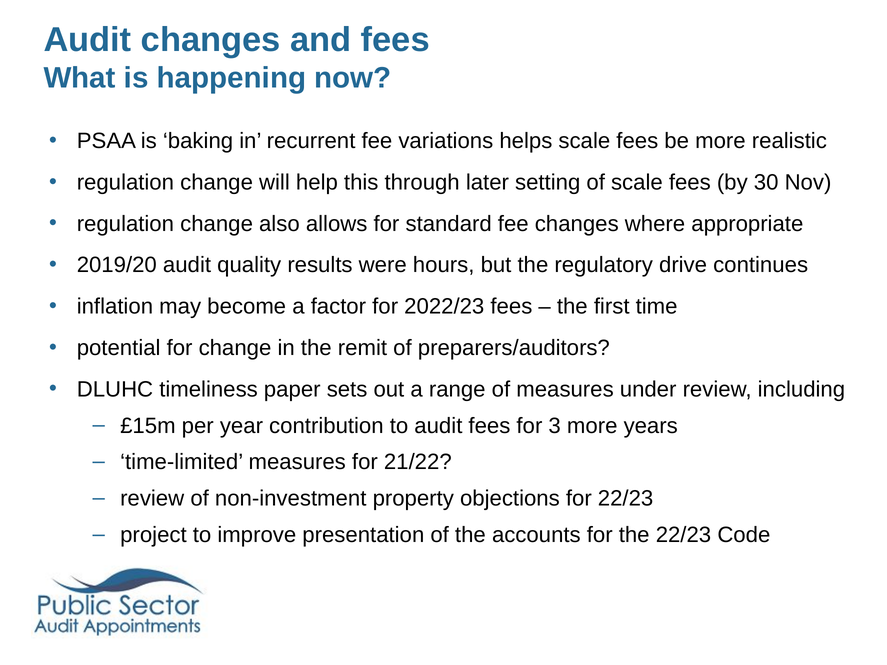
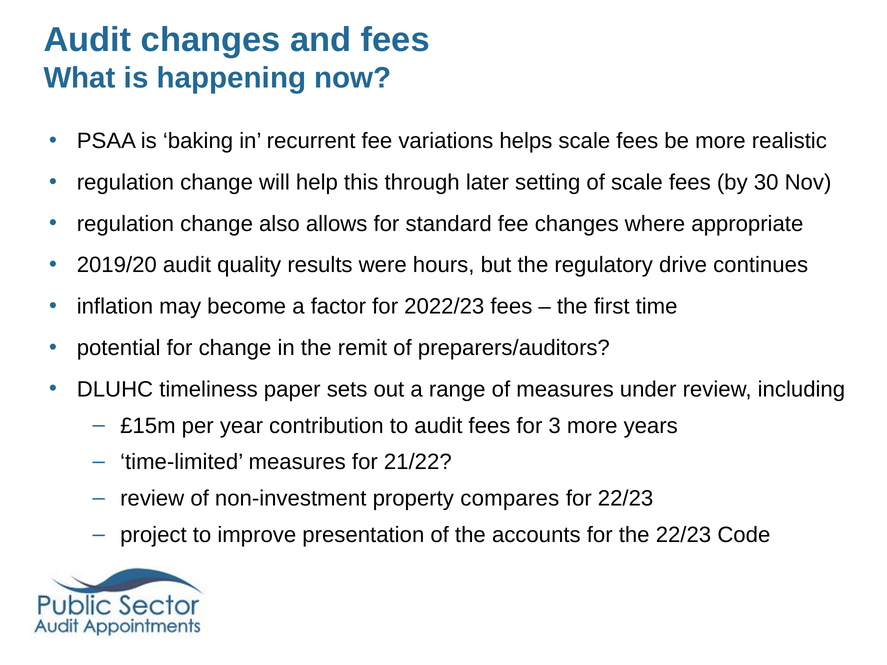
objections: objections -> compares (510, 499)
